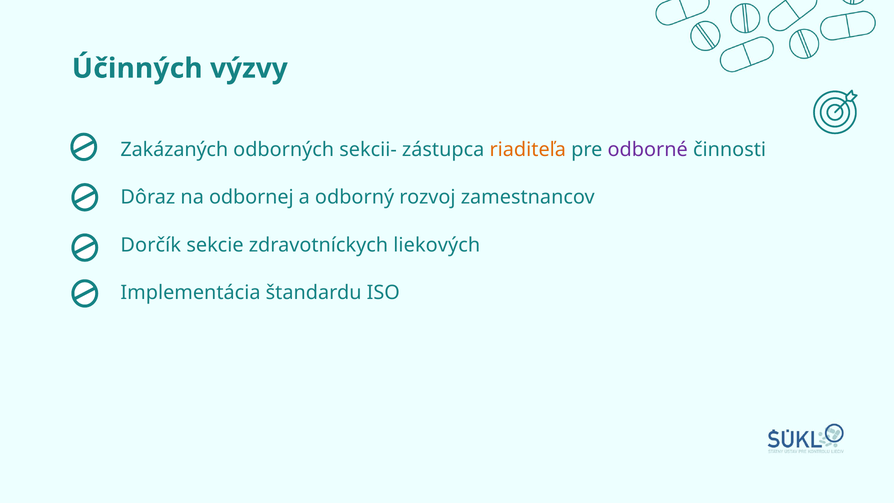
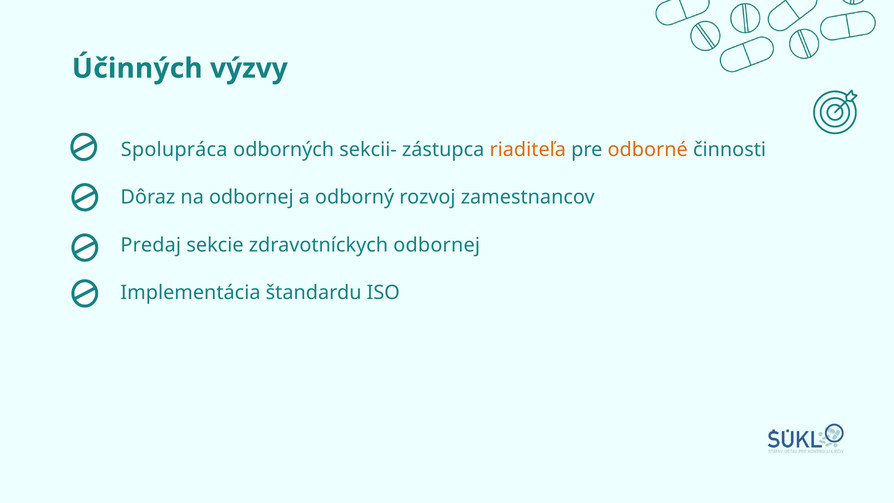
Zakázaných: Zakázaných -> Spolupráca (174, 150)
odborné colour: purple -> orange (648, 150)
Dorčík: Dorčík -> Predaj (151, 245)
zdravotníckych liekových: liekových -> odbornej (437, 245)
